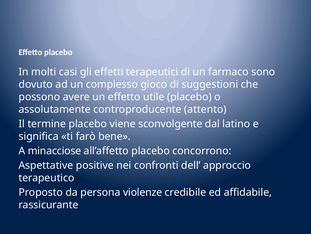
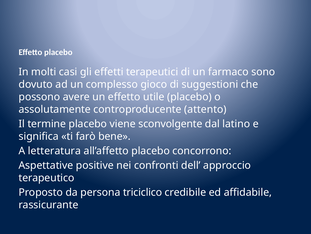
minacciose: minacciose -> letteratura (54, 150)
violenze: violenze -> triciclico (143, 192)
